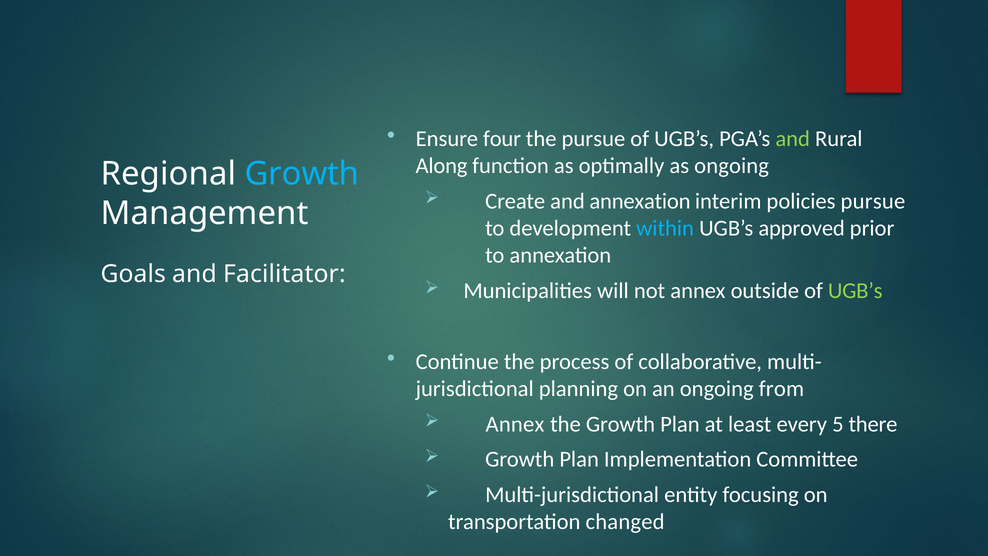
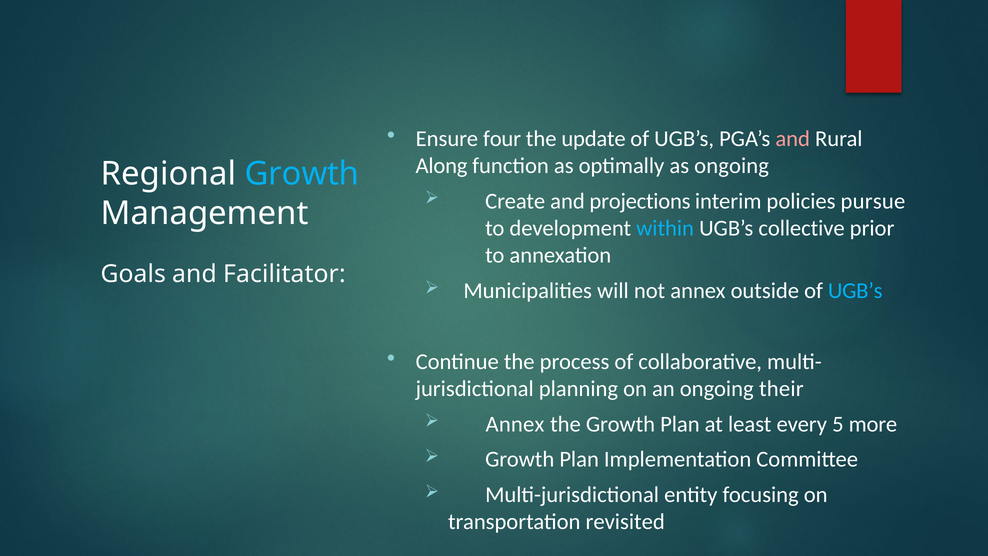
the pursue: pursue -> update (594, 139)
and colour: light green -> pink (793, 139)
and annexation: annexation -> projections (640, 201)
approved: approved -> collective (802, 228)
UGB’s colour: light green -> light blue (855, 291)
from: from -> their (781, 389)
there: there -> more (873, 424)
changed: changed -> revisited (625, 522)
